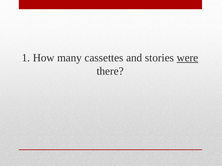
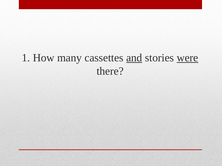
and underline: none -> present (134, 58)
